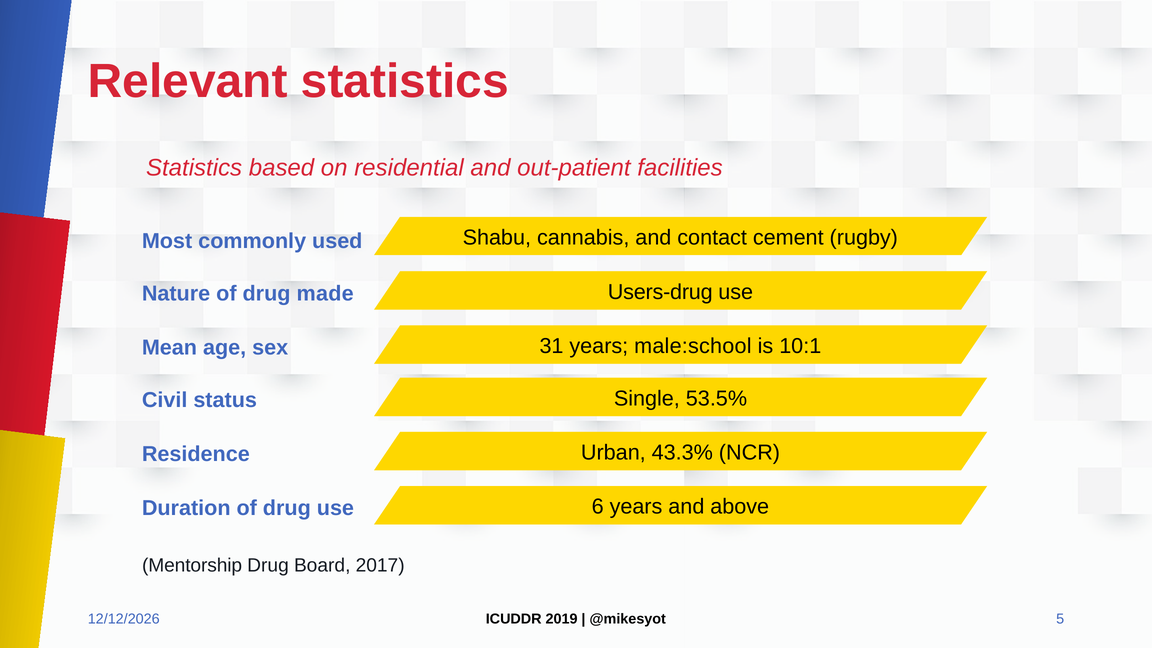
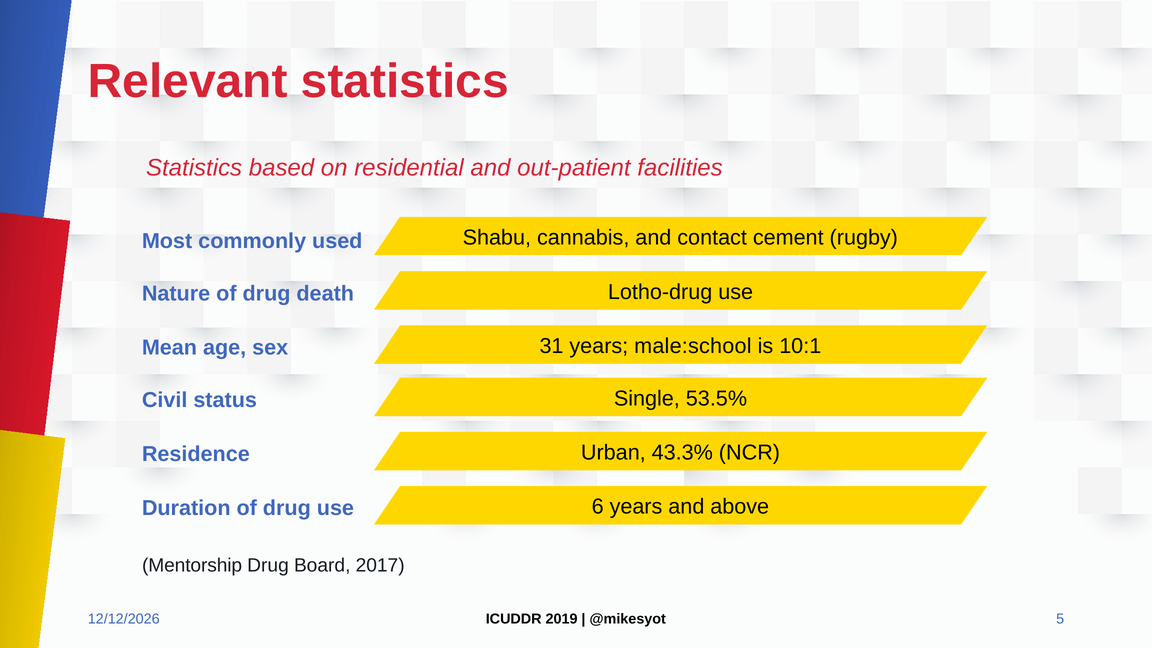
Users-drug: Users-drug -> Lotho-drug (660, 292)
made: made -> death (325, 293)
